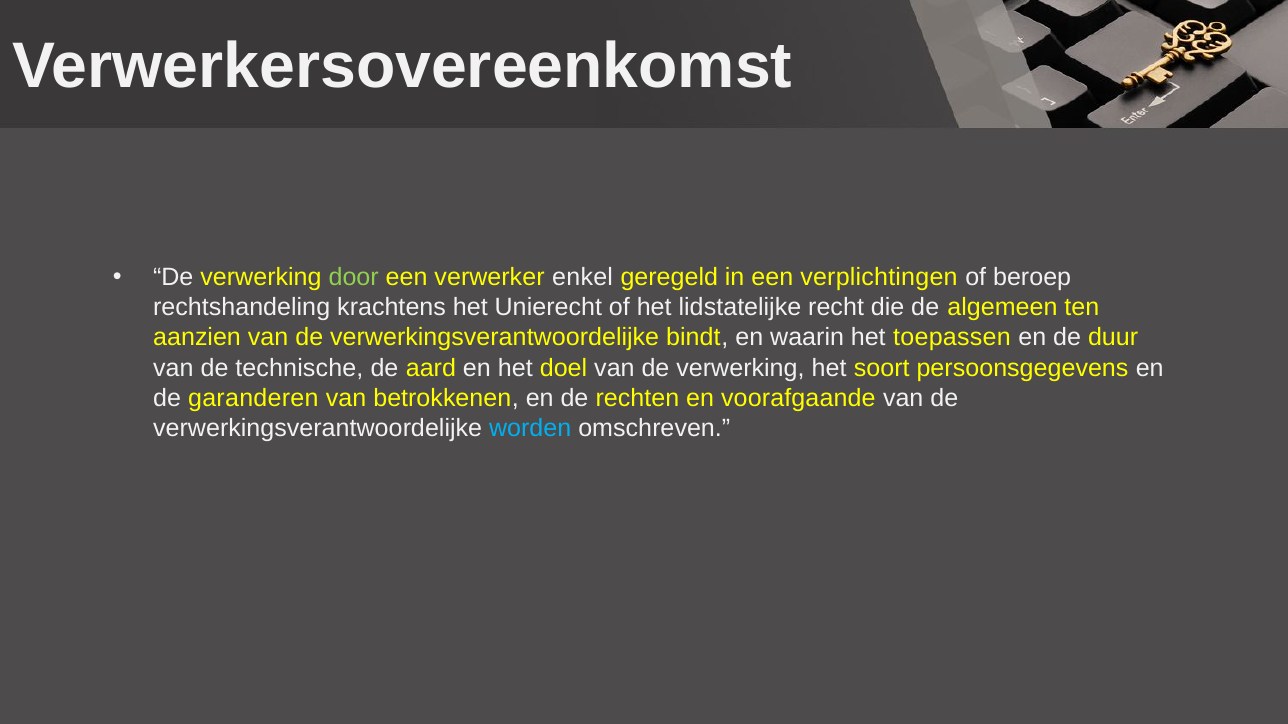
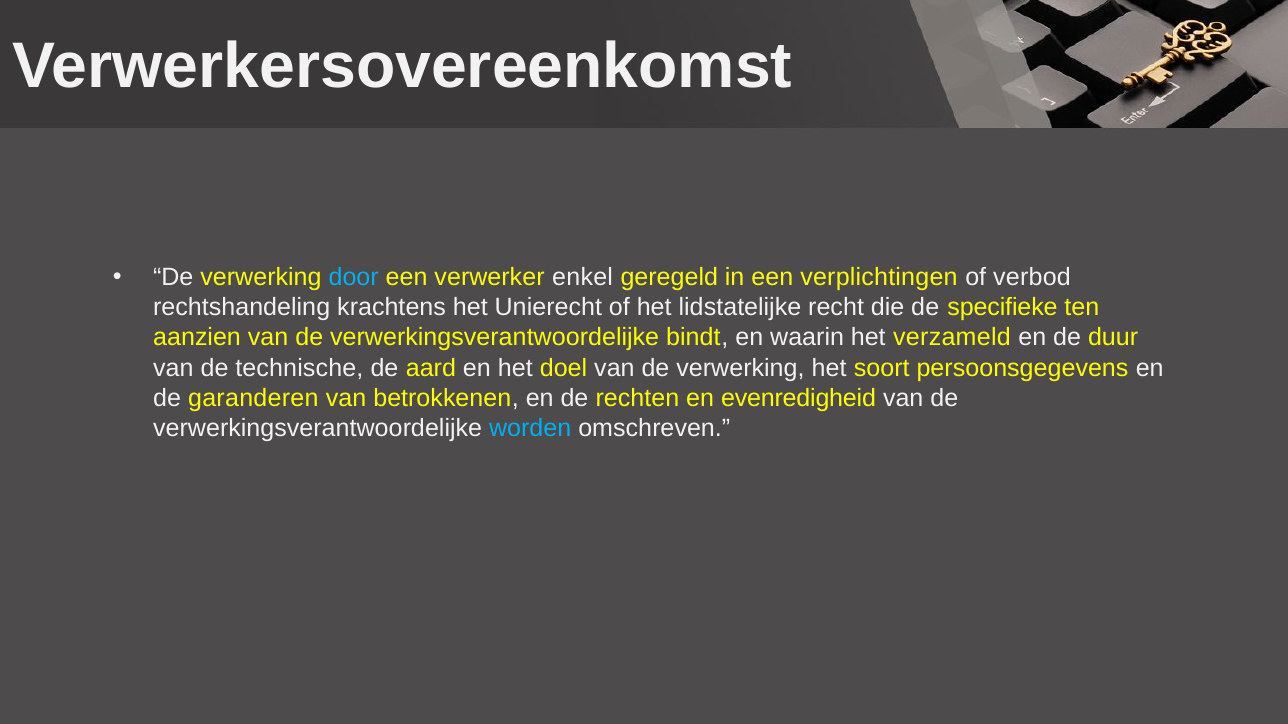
door colour: light green -> light blue (354, 278)
beroep: beroep -> verbod (1032, 278)
algemeen: algemeen -> specifieke (1003, 308)
toepassen: toepassen -> verzameld (952, 338)
voorafgaande: voorafgaande -> evenredigheid (799, 398)
